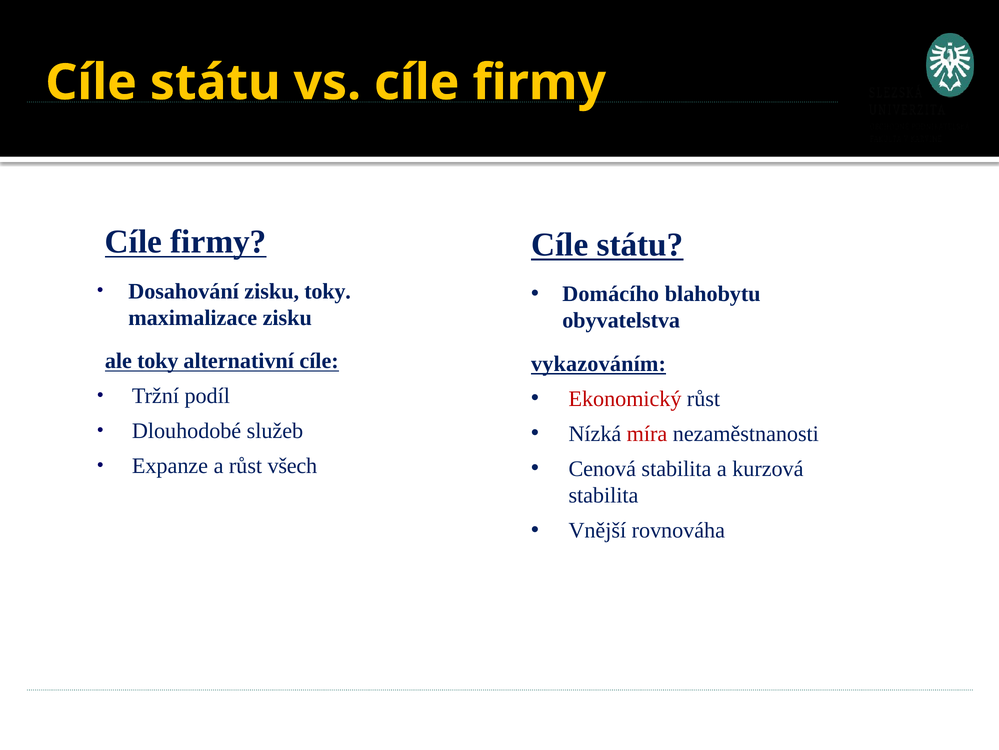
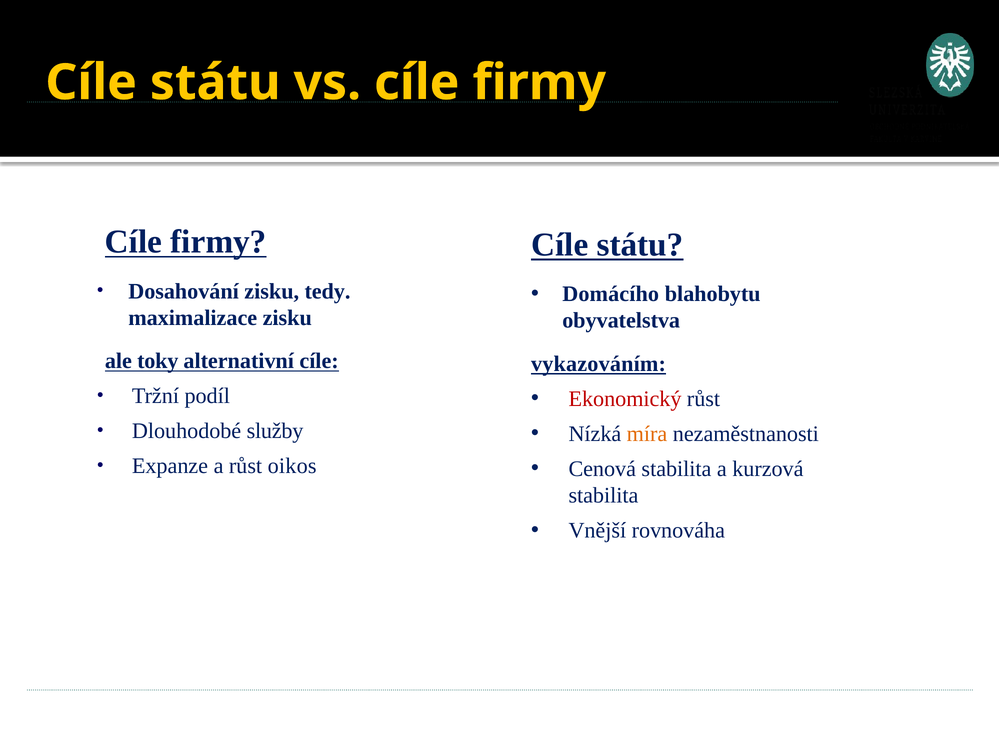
zisku toky: toky -> tedy (327, 291)
služeb: služeb -> služby (275, 431)
míra colour: red -> orange (647, 433)
všech: všech -> oikos (292, 466)
